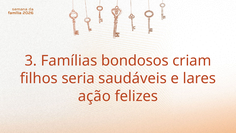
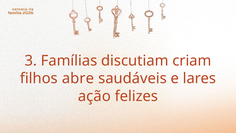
bondosos: bondosos -> discutiam (135, 61)
seria: seria -> abre (78, 78)
